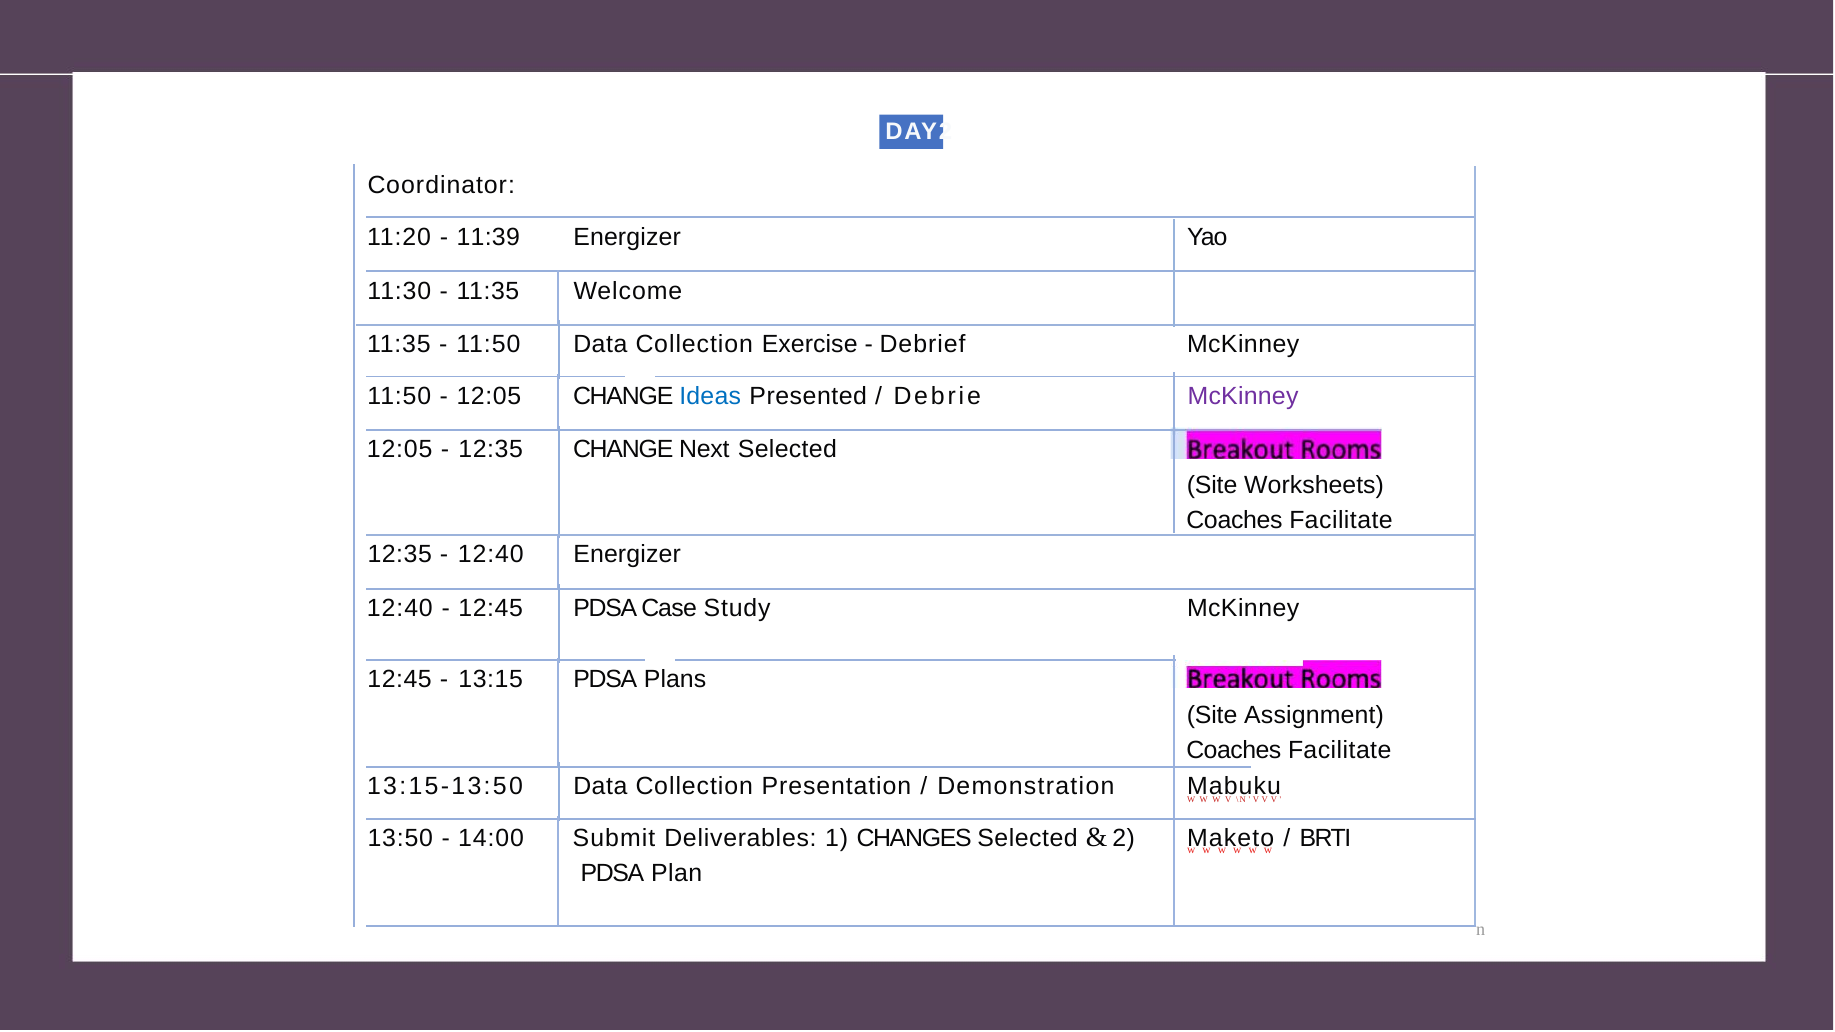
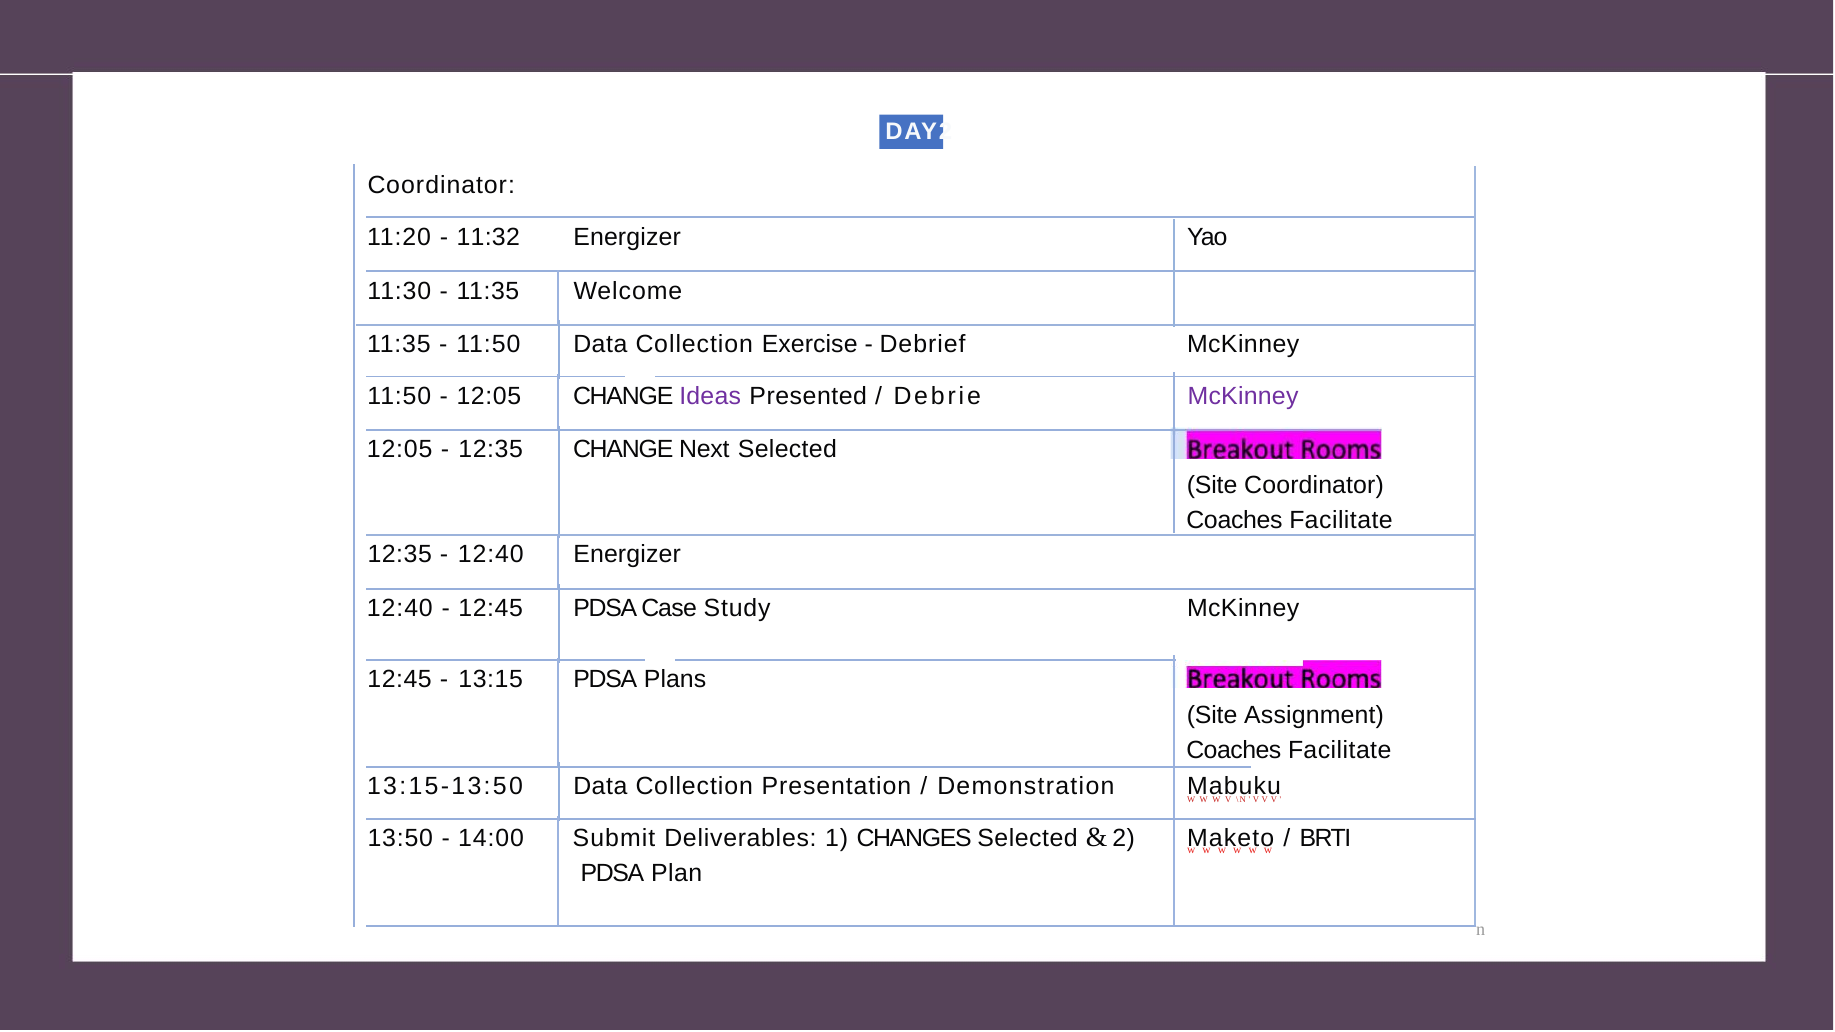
11:39: 11:39 -> 11:32 (488, 237)
Ideas colour: blue -> purple (710, 396)
Site Worksheets: Worksheets -> Coordinator (1314, 486)
